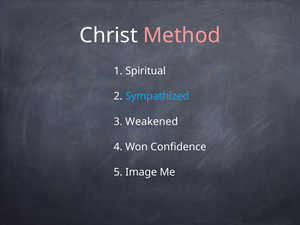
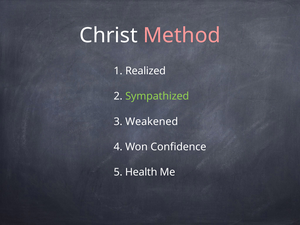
Spiritual: Spiritual -> Realized (146, 71)
Sympathized colour: light blue -> light green (157, 96)
Image: Image -> Health (141, 172)
